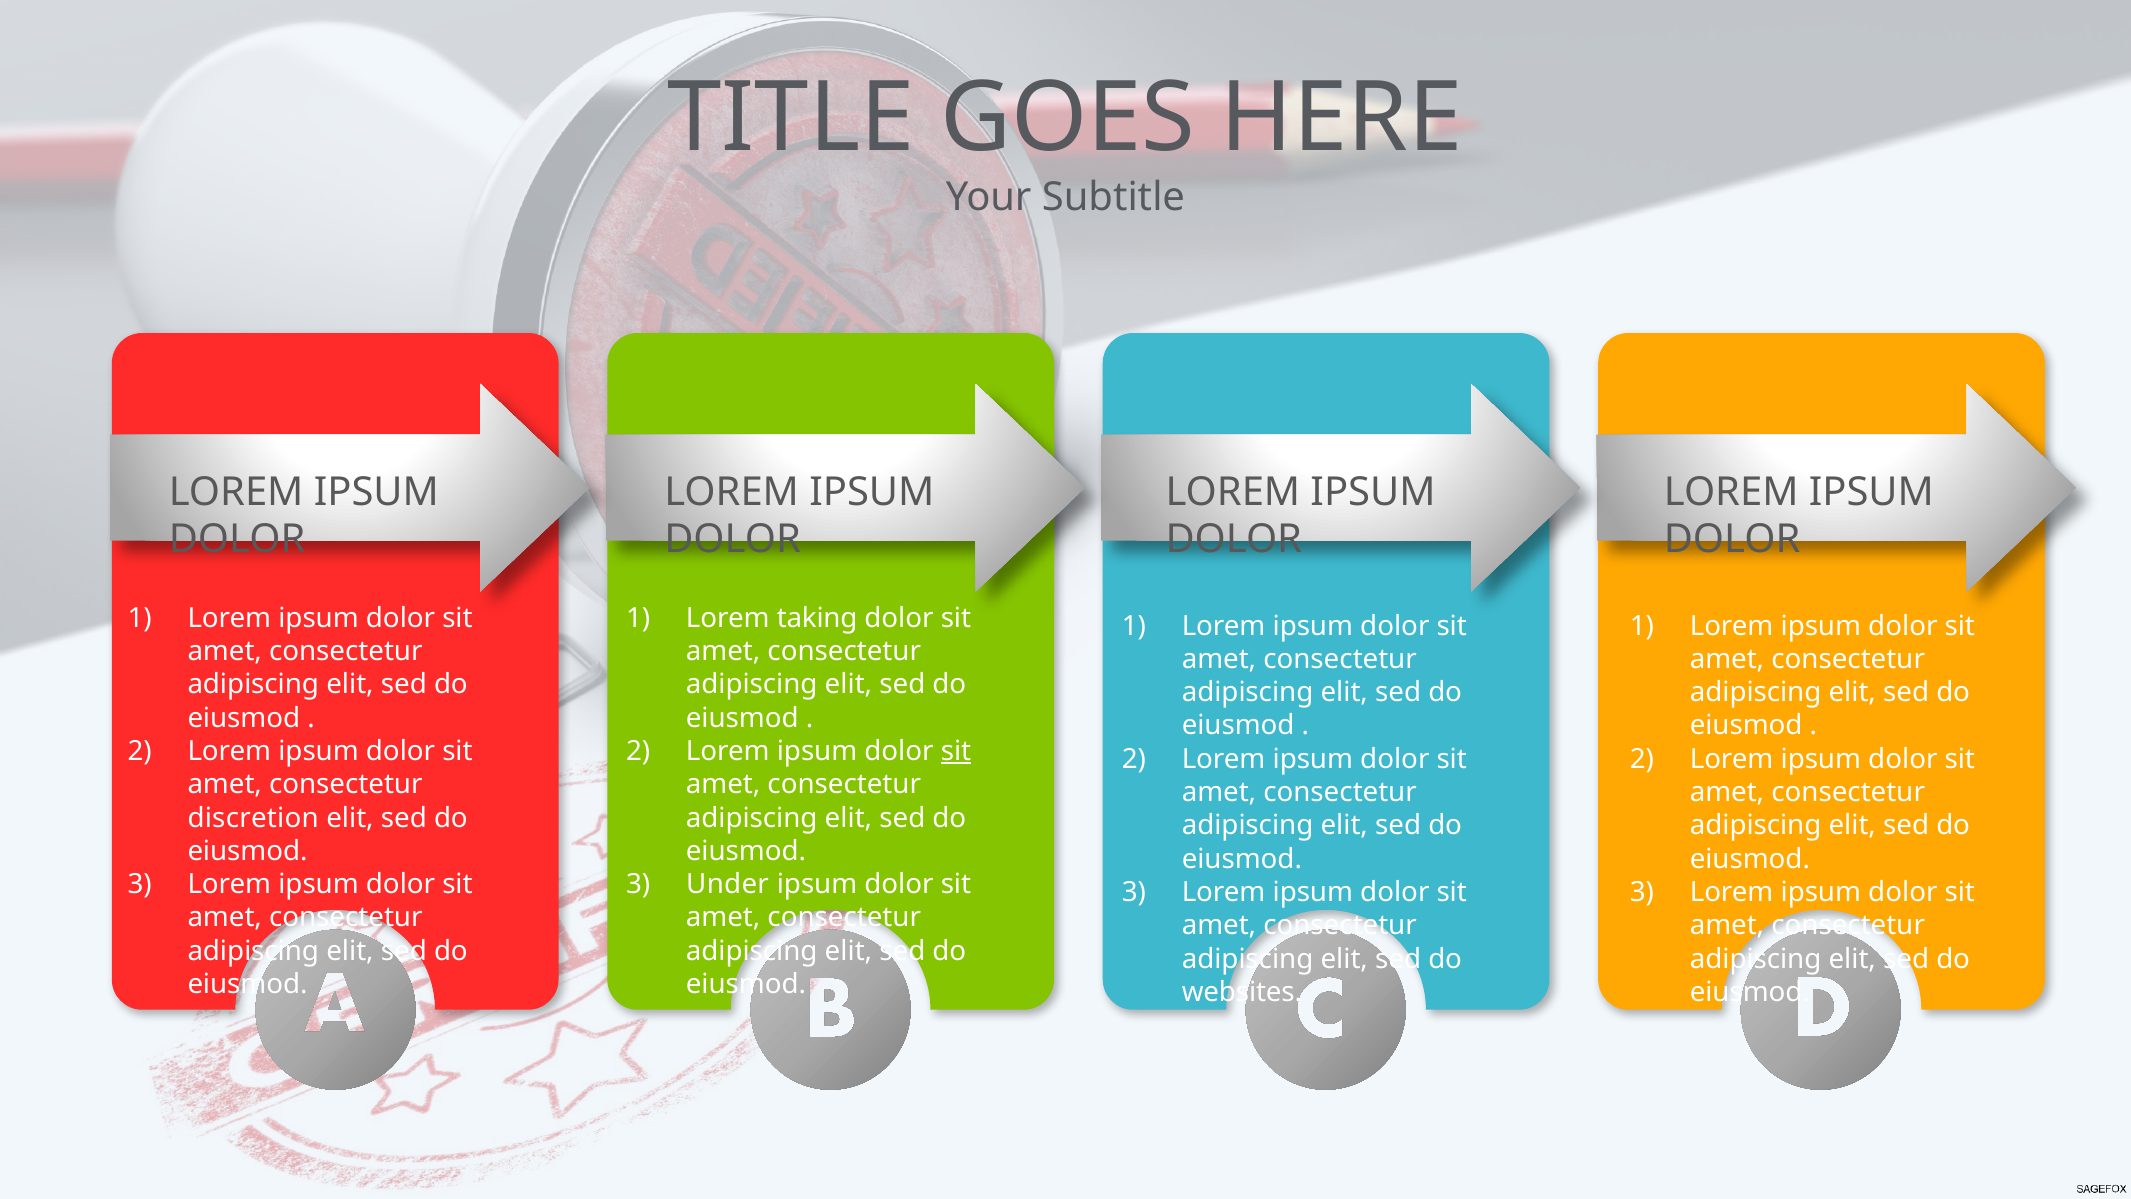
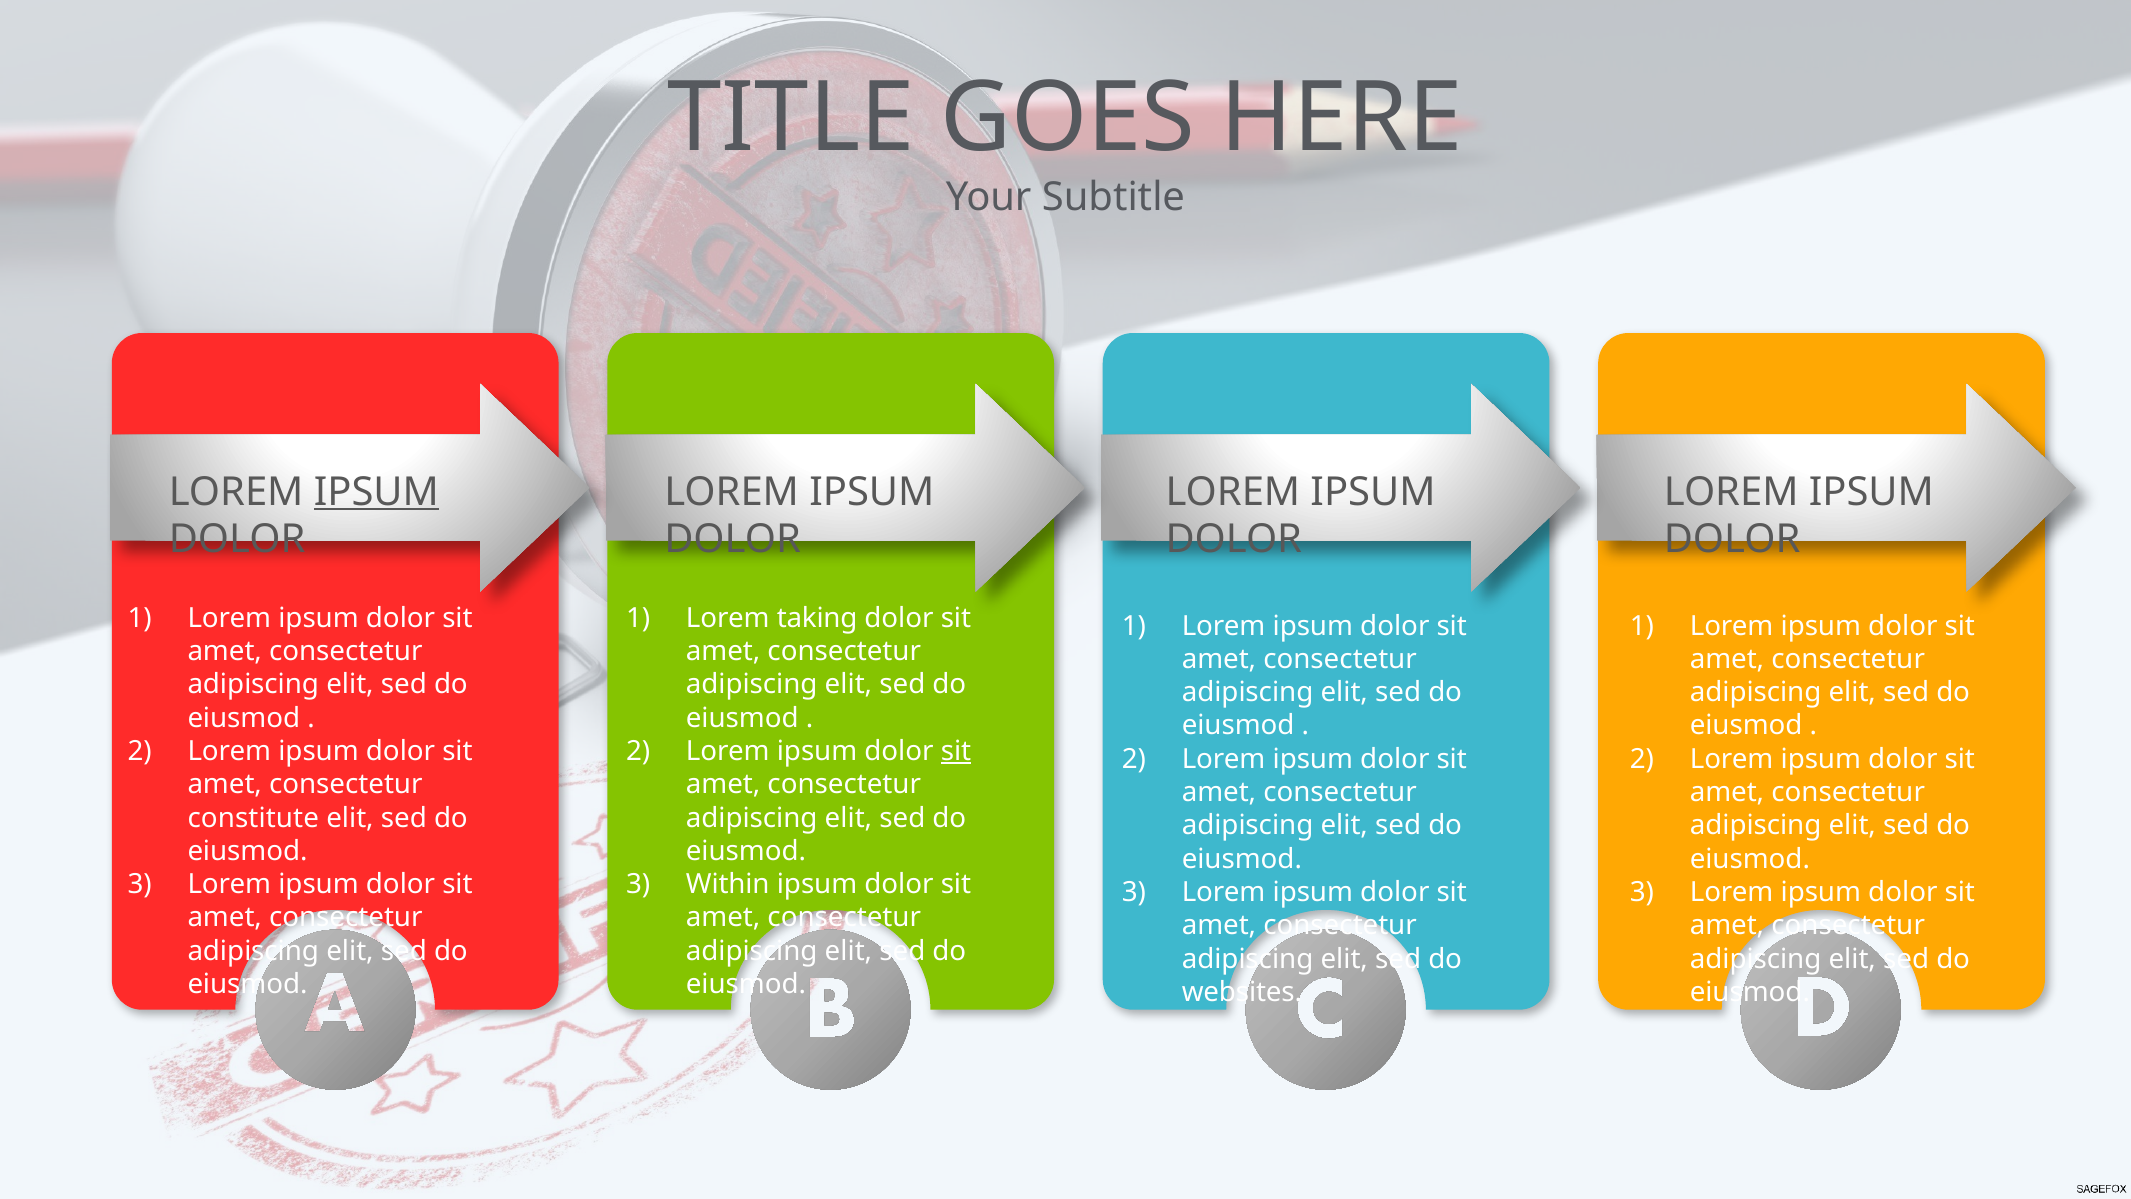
IPSUM underline: none -> present (376, 492)
discretion: discretion -> constitute (253, 818)
Under: Under -> Within (728, 884)
